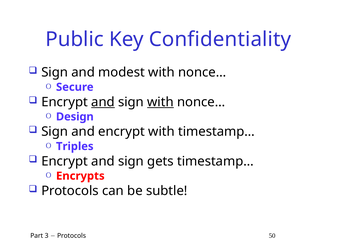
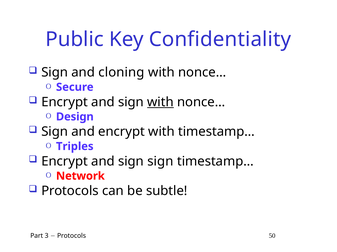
modest: modest -> cloning (121, 73)
and underline: present -> none (103, 102)
sign gets: gets -> sign (160, 162)
Encrypts: Encrypts -> Network (80, 176)
